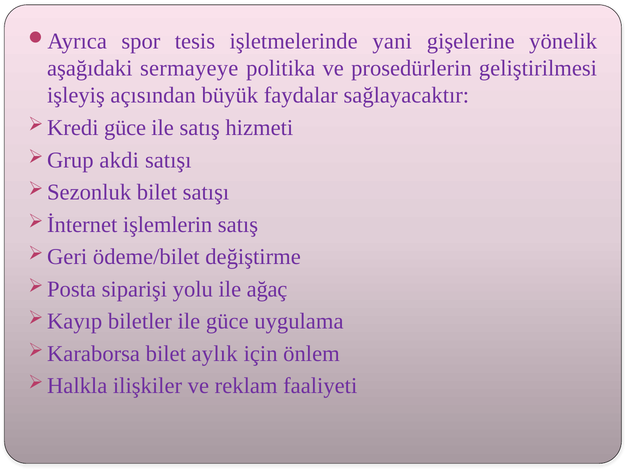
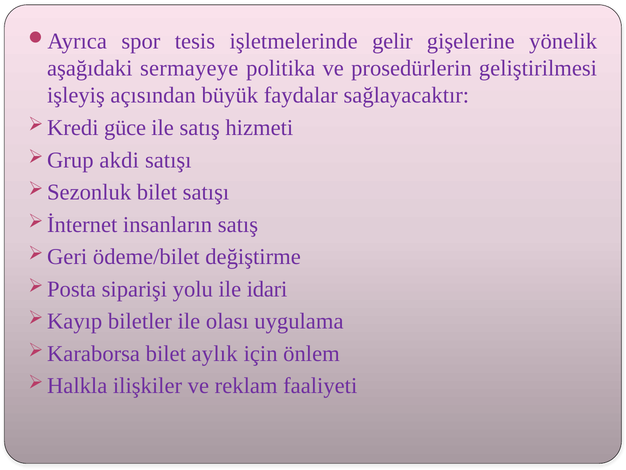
yani: yani -> gelir (392, 41)
işlemlerin: işlemlerin -> insanların (168, 224)
ağaç: ağaç -> idari (267, 289)
ile güce: güce -> olası (227, 321)
